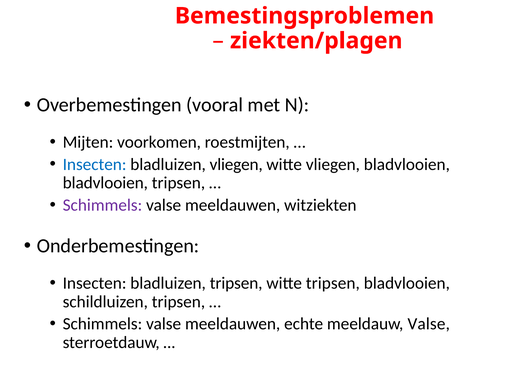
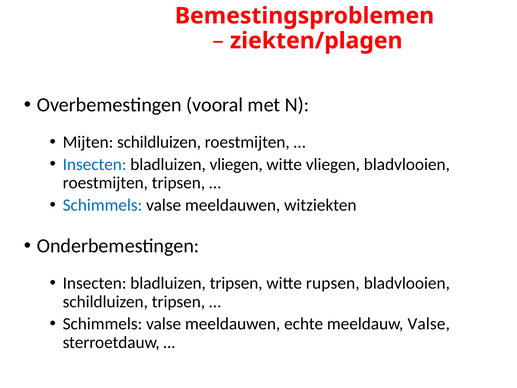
Mijten voorkomen: voorkomen -> schildluizen (159, 142)
bladvlooien: bladvlooien -> roestmijten (105, 183)
Schimmels colour: purple -> blue (102, 205)
witte tripsen: tripsen -> rupsen (333, 283)
